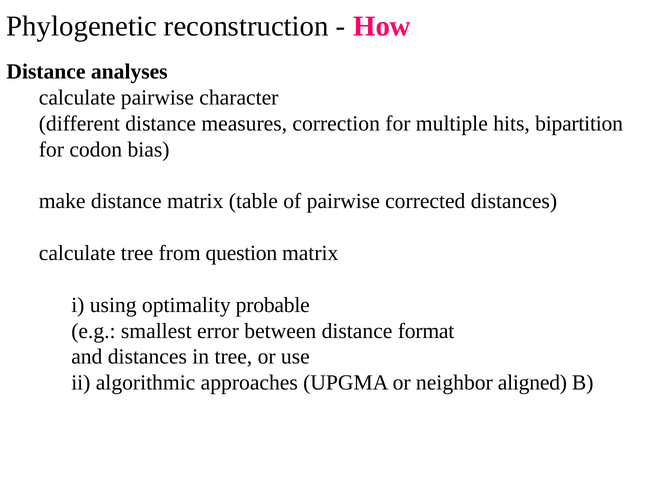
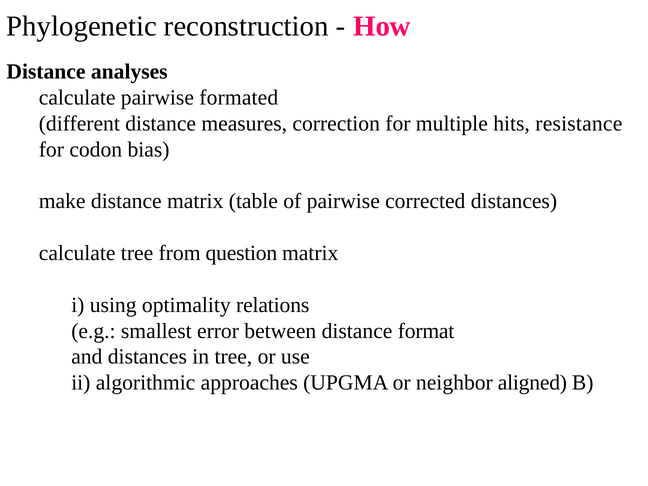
character: character -> formated (239, 98)
bipartition: bipartition -> resistance (579, 124)
probable: probable -> relations (273, 305)
